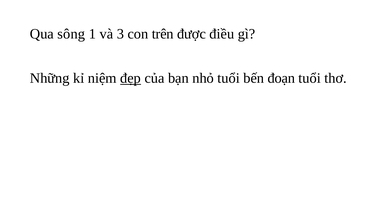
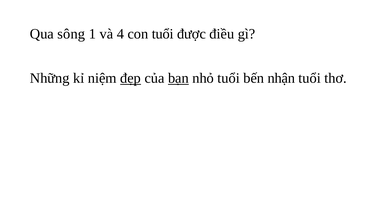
3: 3 -> 4 (120, 34)
con trên: trên -> tuổi (163, 34)
bạn underline: none -> present (178, 78)
đoạn: đoạn -> nhận (281, 78)
